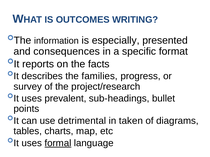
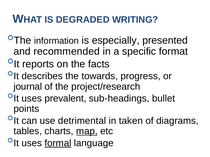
OUTCOMES: OUTCOMES -> DEGRADED (83, 20)
consequences: consequences -> recommended (67, 52)
families: families -> towards (100, 76)
survey: survey -> journal (28, 87)
map underline: none -> present (87, 131)
